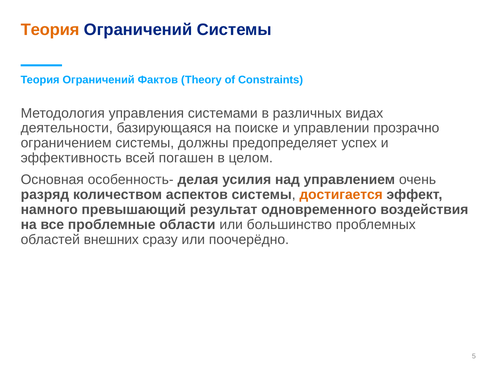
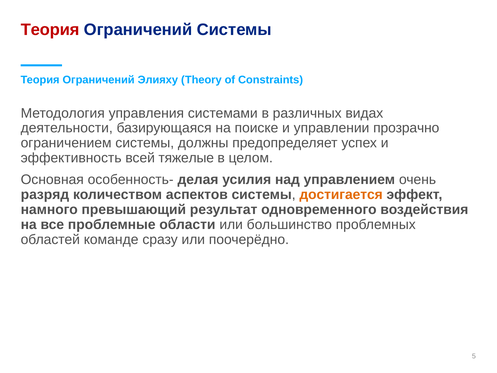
Теория colour: orange -> red (50, 30)
Фактов: Фактов -> Элияху (158, 80)
погашен: погашен -> тяжелые (186, 158)
внешних: внешних -> команде (111, 239)
